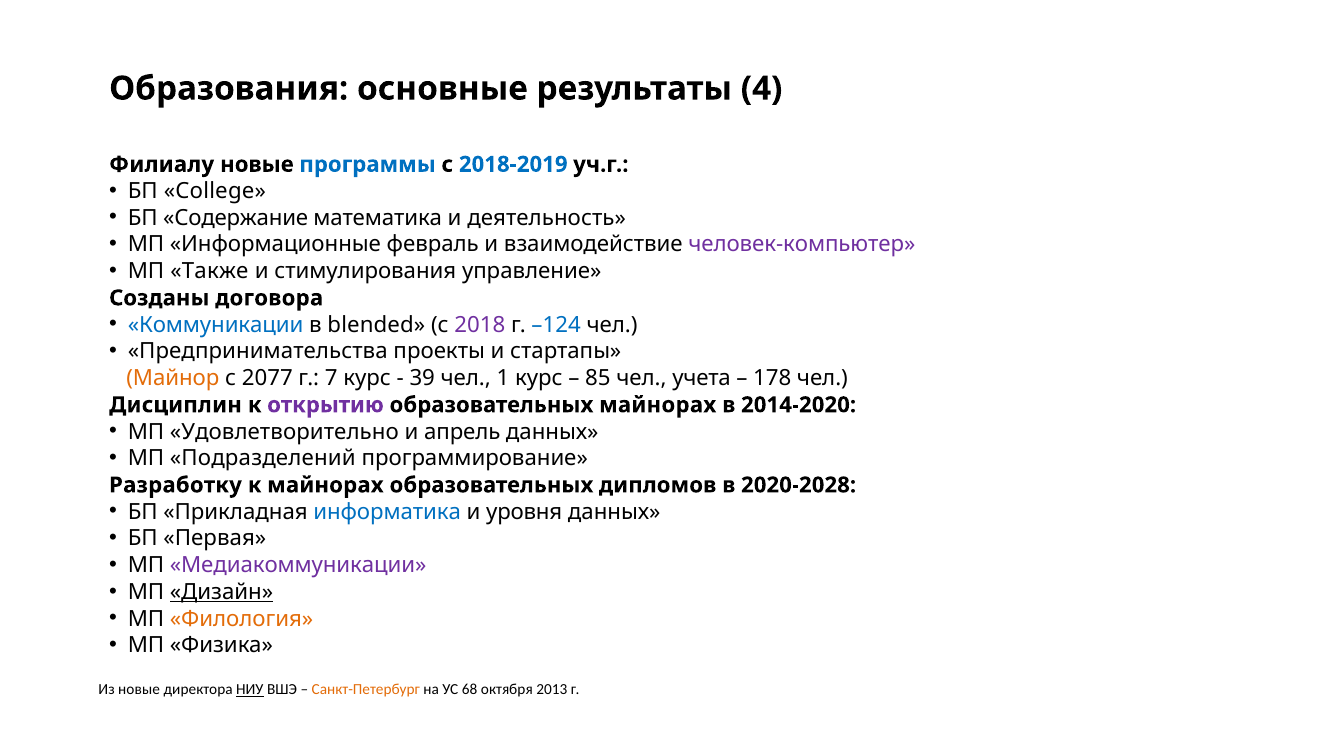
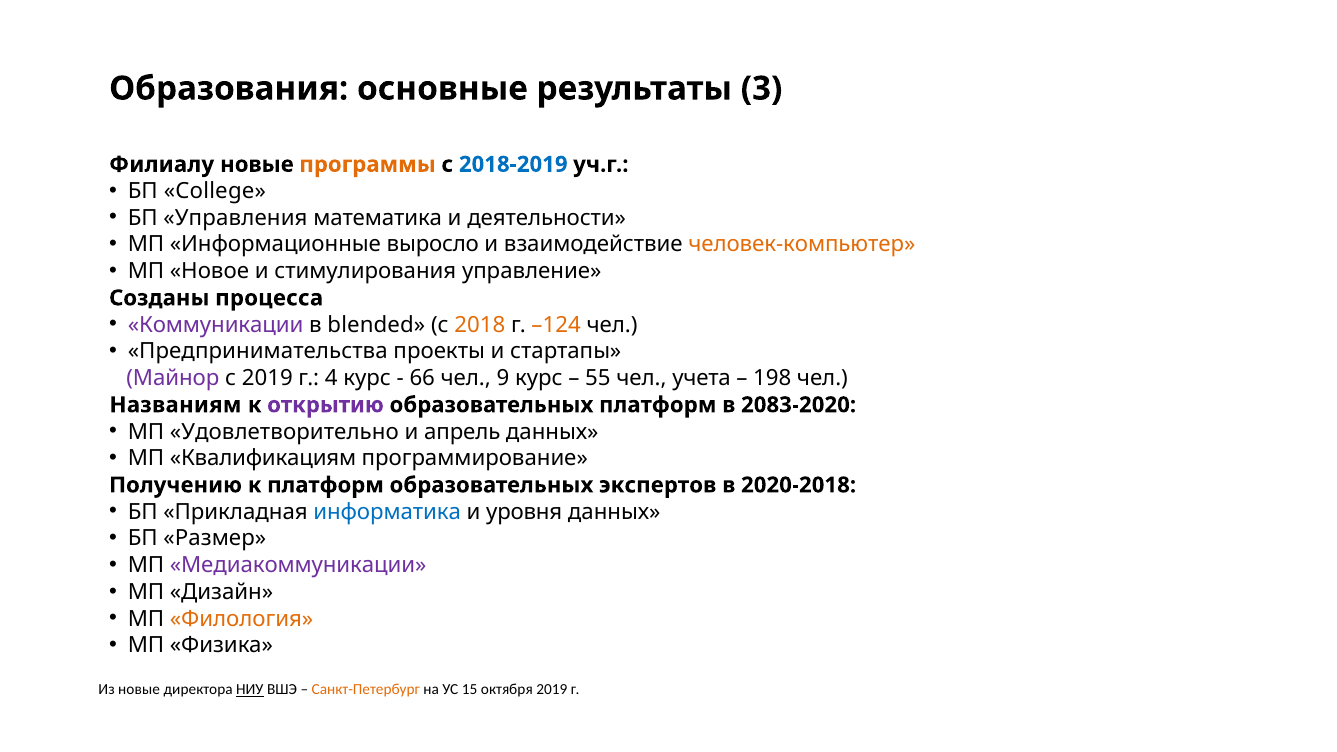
4: 4 -> 3 (762, 89)
программы colour: blue -> orange (368, 164)
Содержание: Содержание -> Управления (235, 218)
деятельность: деятельность -> деятельности (547, 218)
февраль: февраль -> выросло (433, 245)
человек-компьютер colour: purple -> orange (802, 245)
Также: Также -> Новое (209, 271)
договора: договора -> процесса (269, 298)
Коммуникации colour: blue -> purple (216, 325)
2018 colour: purple -> orange (480, 325)
–124 colour: blue -> orange (556, 325)
Майнор colour: orange -> purple (173, 378)
с 2077: 2077 -> 2019 (267, 378)
7: 7 -> 4 (331, 378)
39: 39 -> 66 (422, 378)
1: 1 -> 9 (503, 378)
85: 85 -> 55 (598, 378)
178: 178 -> 198 (772, 378)
Дисциплин: Дисциплин -> Названиям (175, 405)
образовательных майнорах: майнорах -> платформ (658, 405)
2014-2020: 2014-2020 -> 2083-2020 (799, 405)
Подразделений: Подразделений -> Квалификациям (263, 458)
Разработку: Разработку -> Получению (176, 485)
к майнорах: майнорах -> платформ (325, 485)
дипломов: дипломов -> экспертов (658, 485)
2020-2028: 2020-2028 -> 2020-2018 (799, 485)
Первая: Первая -> Размер (215, 539)
Дизайн underline: present -> none (222, 592)
68: 68 -> 15 (470, 690)
октября 2013: 2013 -> 2019 (552, 690)
